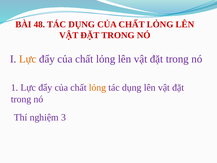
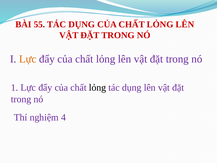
48: 48 -> 55 (39, 24)
lỏng colour: orange -> black (98, 87)
3: 3 -> 4 (63, 117)
